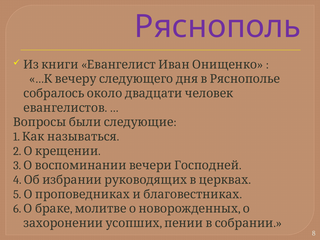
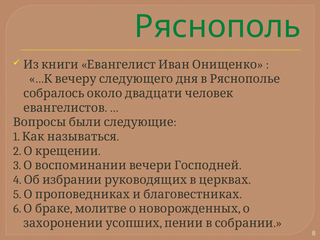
Ряснополь colour: purple -> green (217, 26)
